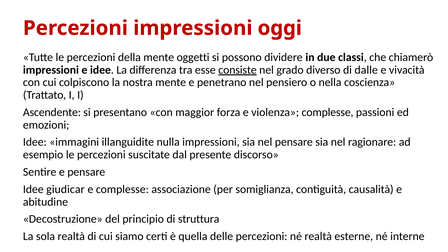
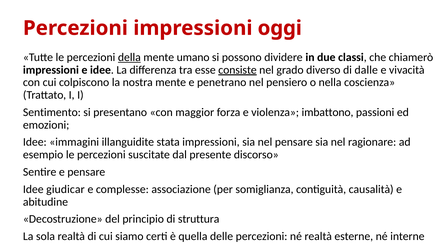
della underline: none -> present (129, 57)
oggetti: oggetti -> umano (193, 57)
Ascendente: Ascendente -> Sentimento (52, 112)
violenza complesse: complesse -> imbattono (328, 112)
nulla: nulla -> stata (168, 142)
